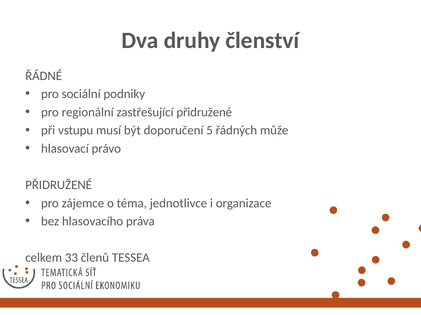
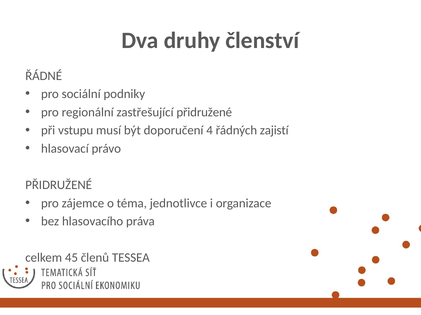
5: 5 -> 4 (210, 131)
může: může -> zajistí (274, 131)
33: 33 -> 45 (71, 258)
